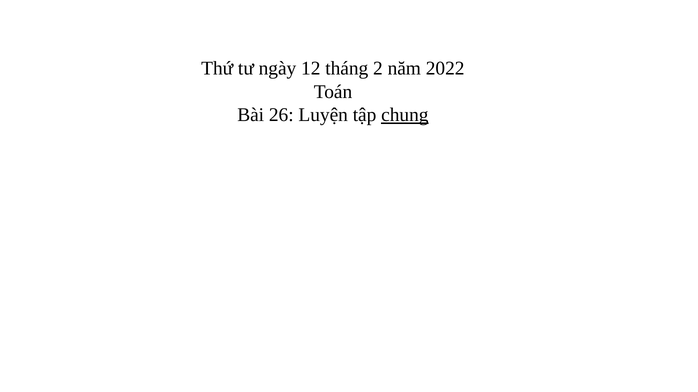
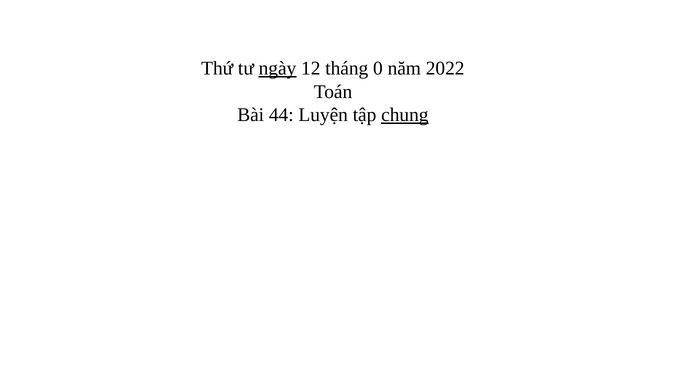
ngày underline: none -> present (277, 69)
2: 2 -> 0 (378, 69)
26: 26 -> 44 (281, 115)
